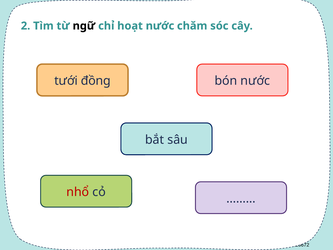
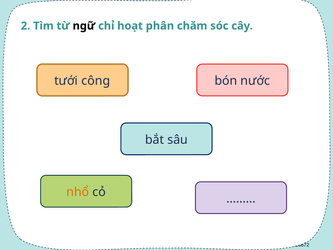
hoạt nước: nước -> phân (160, 26)
đồng: đồng -> công (96, 81)
nhổ colour: red -> orange (78, 192)
